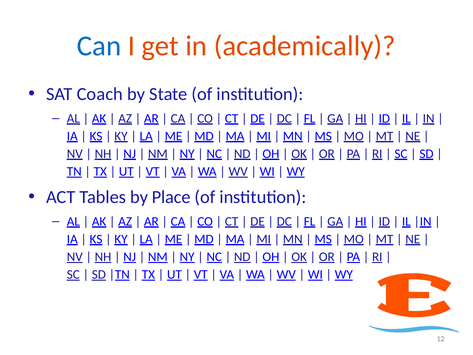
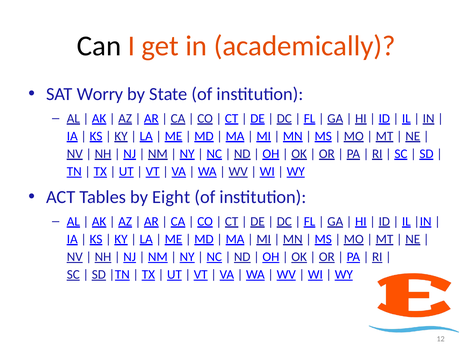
Can colour: blue -> black (99, 46)
Coach: Coach -> Worry (100, 94)
Place: Place -> Eight (171, 197)
